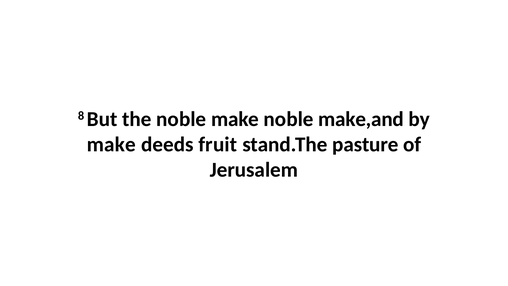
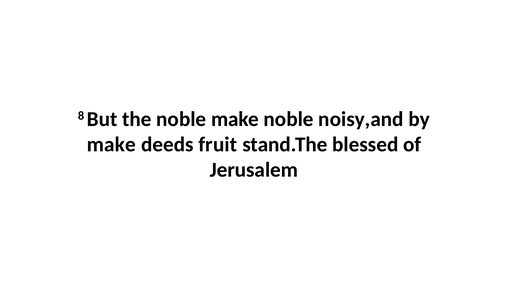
make,and: make,and -> noisy,and (361, 119)
pasture: pasture -> blessed (365, 144)
